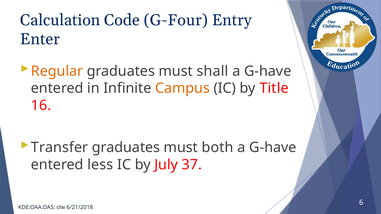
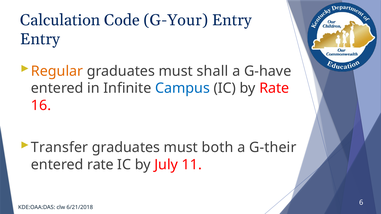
G-Four: G-Four -> G-Your (176, 20)
Enter: Enter -> Entry (40, 39)
Campus colour: orange -> blue (182, 88)
by Title: Title -> Rate (274, 88)
G-have: G-have -> G-their (273, 148)
entered less: less -> rate (100, 165)
37: 37 -> 11 (192, 165)
